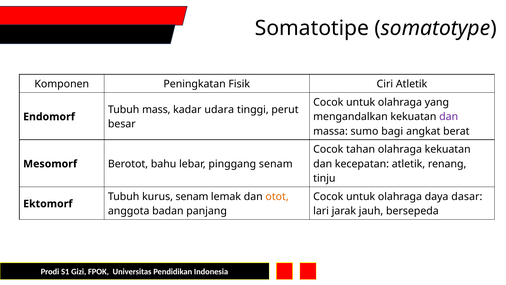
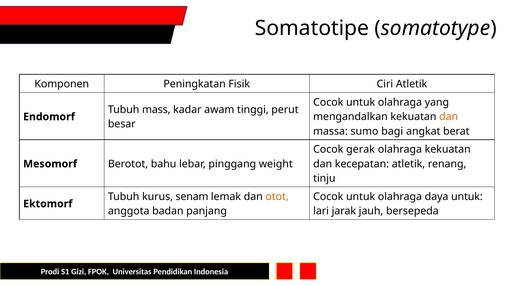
udara: udara -> awam (219, 109)
dan colour: purple -> orange (449, 117)
tahan: tahan -> gerak (361, 149)
pinggang senam: senam -> weight (276, 164)
daya dasar: dasar -> untuk (467, 196)
